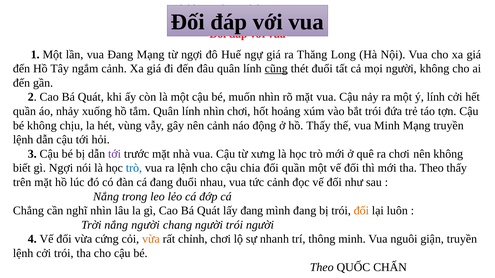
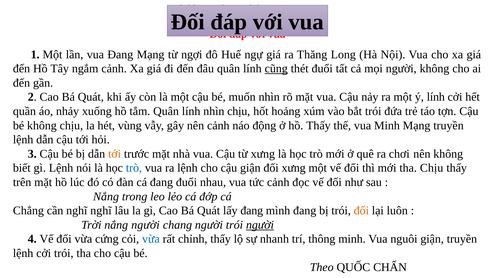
nhìn chơi: chơi -> chịu (239, 111)
tới colour: purple -> orange (115, 154)
gì Ngợi: Ngợi -> Lệnh (61, 168)
cậu chia: chia -> giận (250, 168)
đối quần: quần -> xưng (294, 168)
tha Theo: Theo -> Chịu (432, 168)
nghĩ nhìn: nhìn -> nghĩ (101, 211)
người underline: none -> present (260, 225)
vừa colour: orange -> blue (151, 239)
chỉnh chơi: chơi -> thấy (221, 239)
